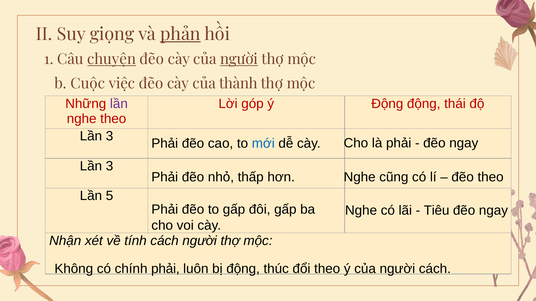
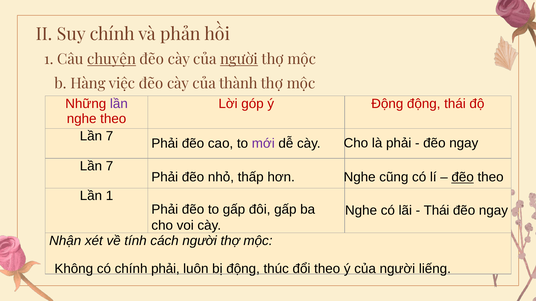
Suy giọng: giọng -> chính (112, 34)
phản underline: present -> none (180, 34)
Cuộc: Cuộc -> Hàng (88, 84)
3: 3 -> 7 (110, 136)
mới colour: blue -> purple (263, 144)
3: 3 -> 7 (110, 166)
đẽo underline: none -> present (463, 178)
Lần 5: 5 -> 1 (110, 196)
Tiêu: Tiêu -> Thái (437, 211)
người cách: cách -> liếng (435, 269)
